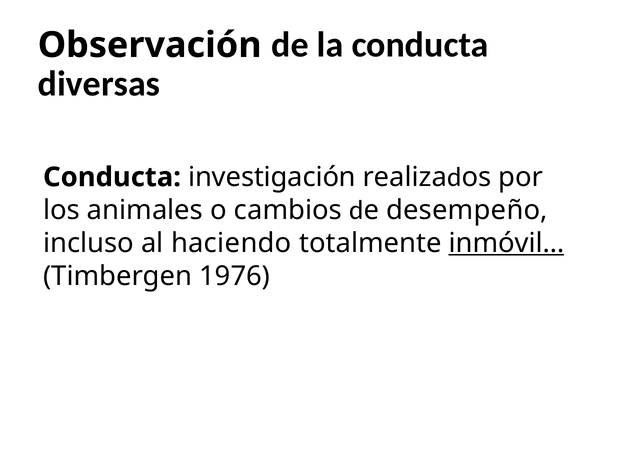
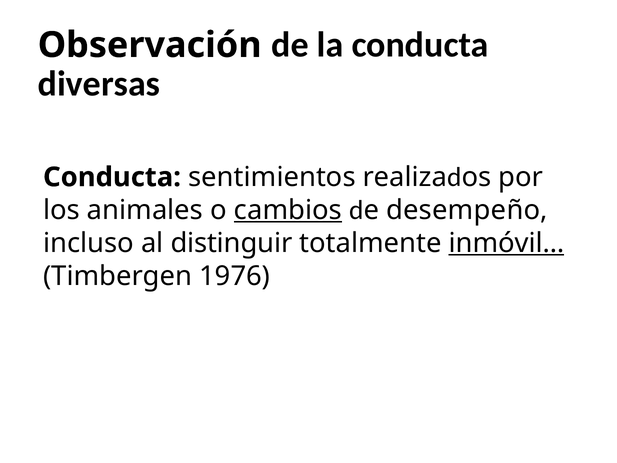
investigación: investigación -> sentimientos (272, 177)
cambios underline: none -> present (288, 210)
haciendo: haciendo -> distinguir (232, 243)
